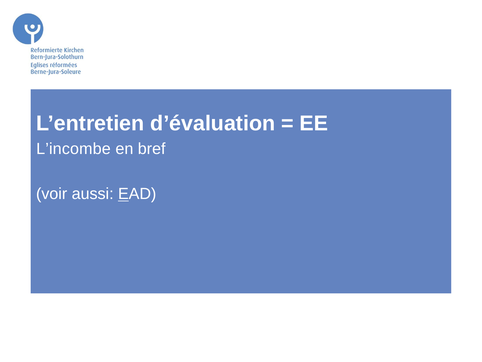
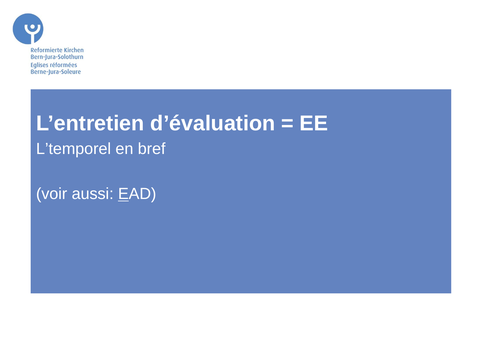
L’incombe: L’incombe -> L’temporel (74, 149)
